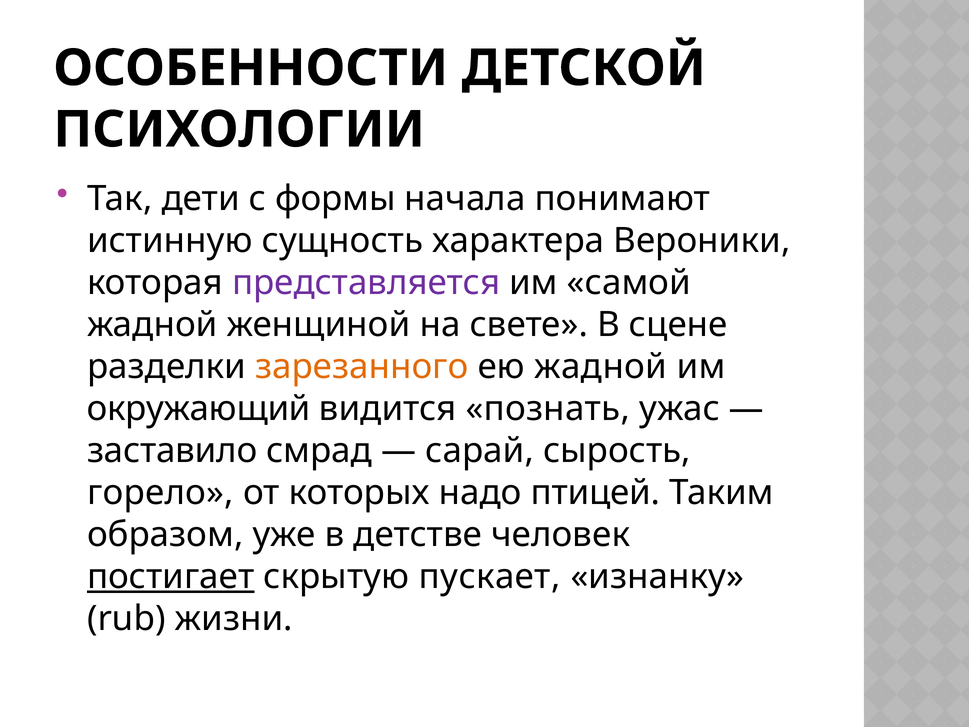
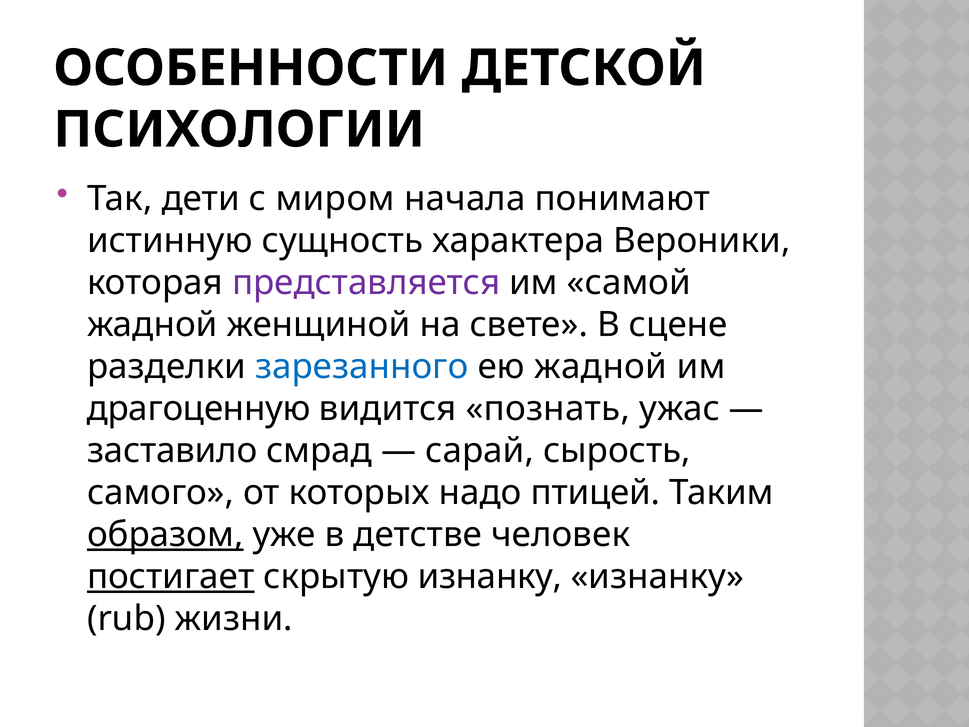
формы: формы -> миром (335, 199)
зарезанного colour: orange -> blue (362, 367)
окружающий: окружающий -> драгоценную (199, 409)
горело: горело -> самого (161, 493)
образом underline: none -> present (165, 534)
скрытую пускает: пускает -> изнанку (490, 576)
